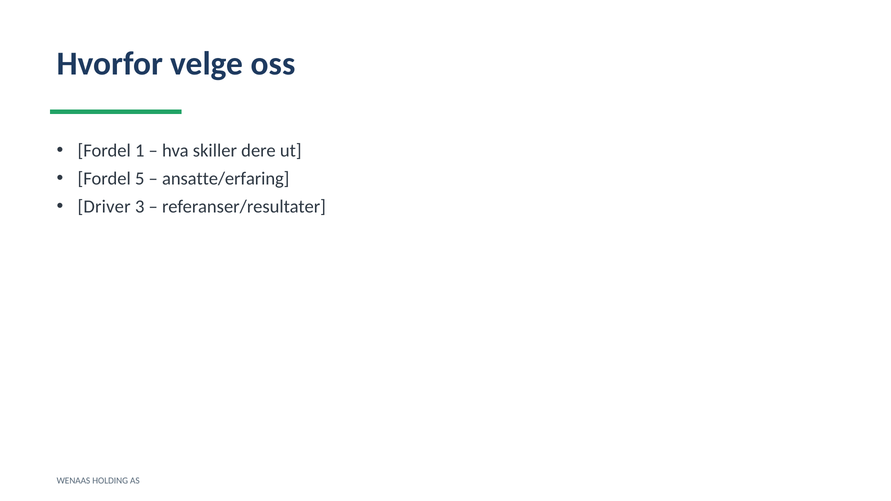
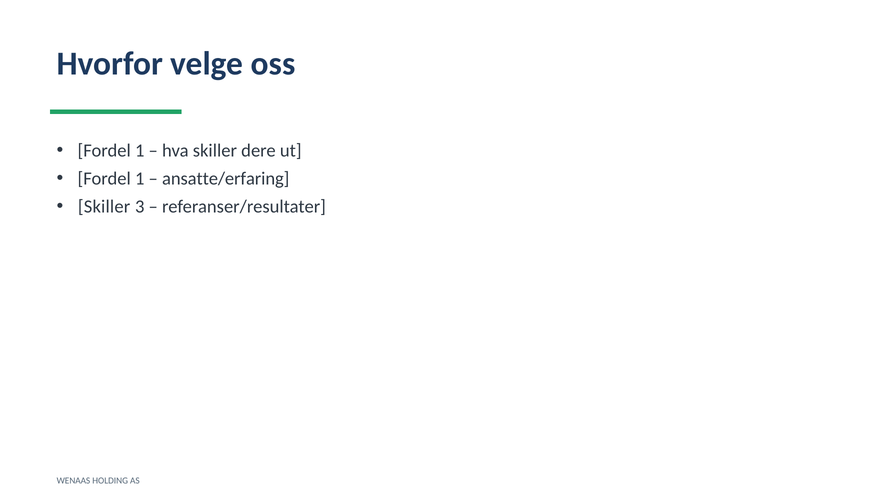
5: 5 -> 1 (140, 179)
Driver: Driver -> Skiller (104, 207)
